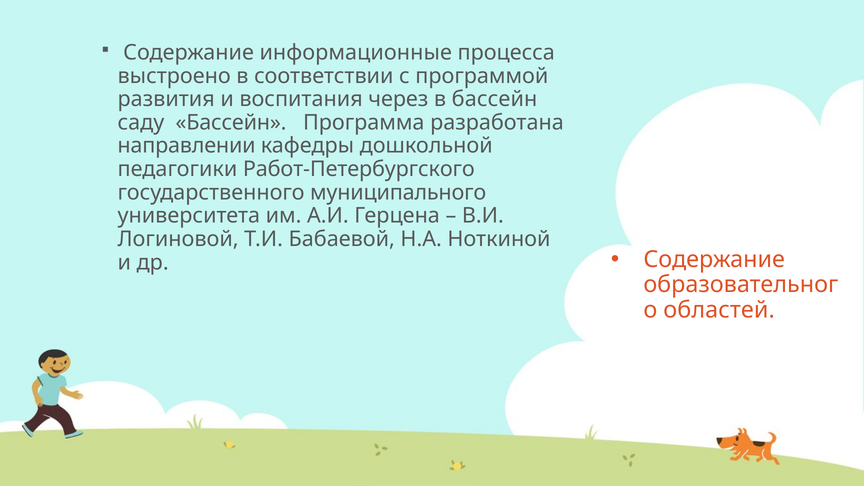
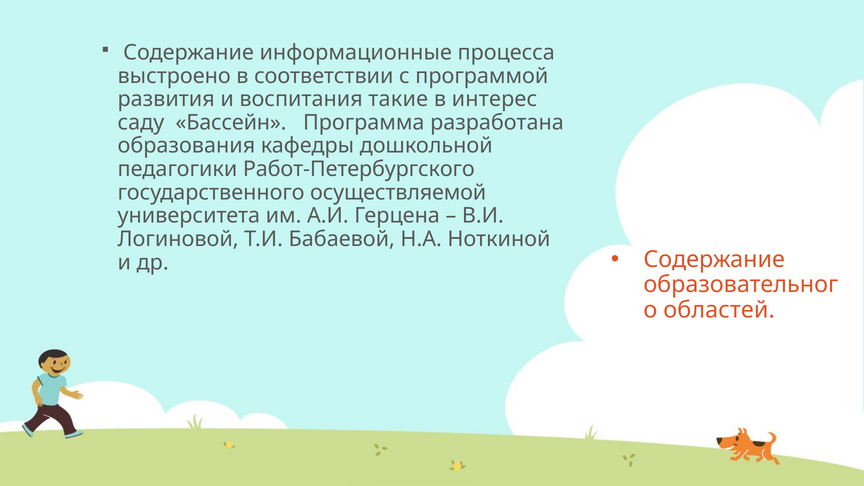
через: через -> такие (398, 99)
в бассейн: бассейн -> интерес (494, 99)
направлении: направлении -> образования (186, 146)
муниципального: муниципального -> осуществляемой (398, 192)
